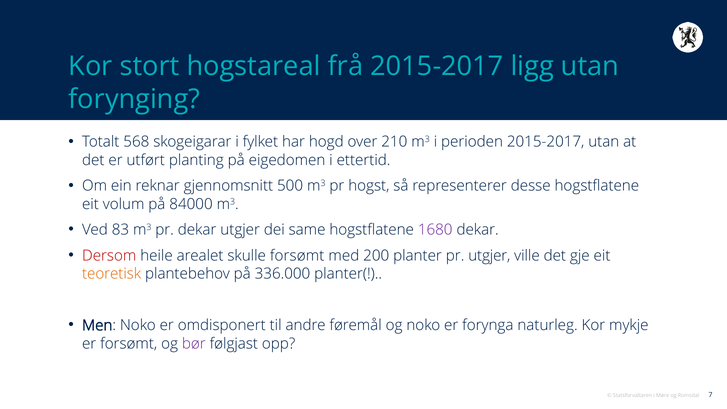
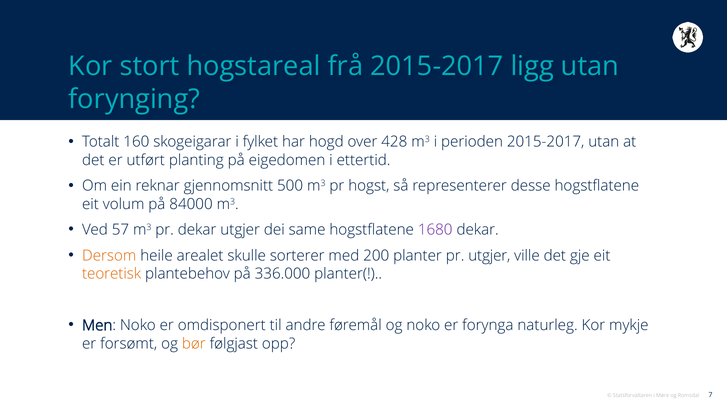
568: 568 -> 160 (136, 142)
210: 210 -> 428 (394, 142)
83: 83 -> 57 (120, 230)
Dersom colour: red -> orange (109, 256)
skulle forsømt: forsømt -> sorterer (297, 256)
bør colour: purple -> orange (194, 343)
